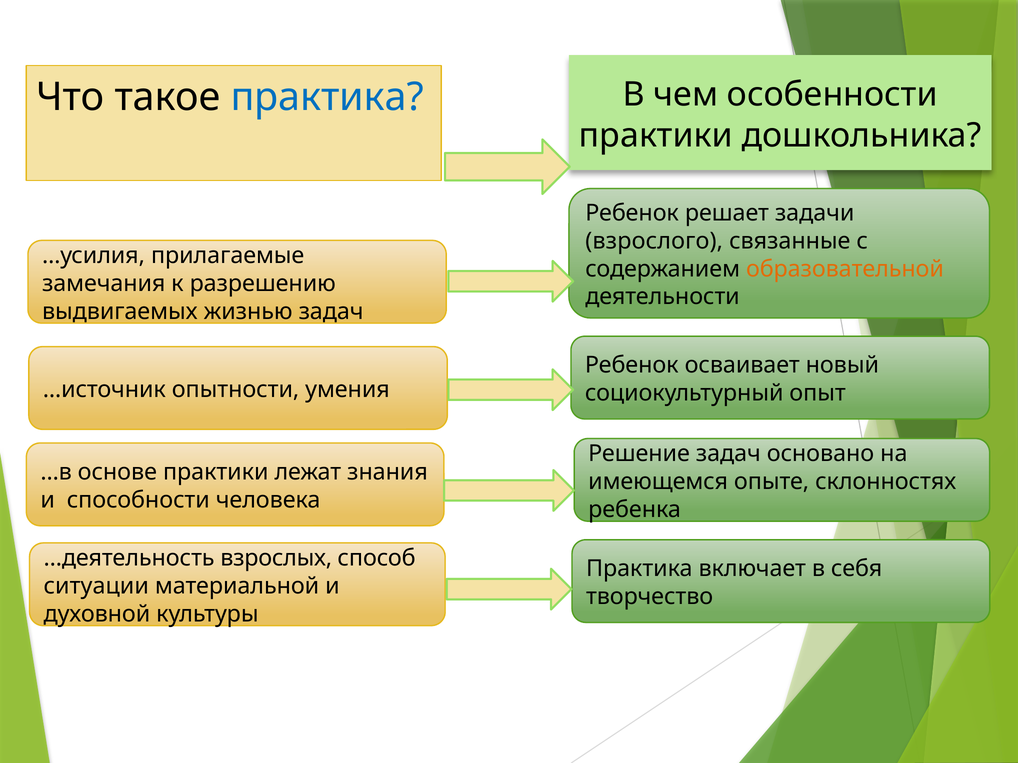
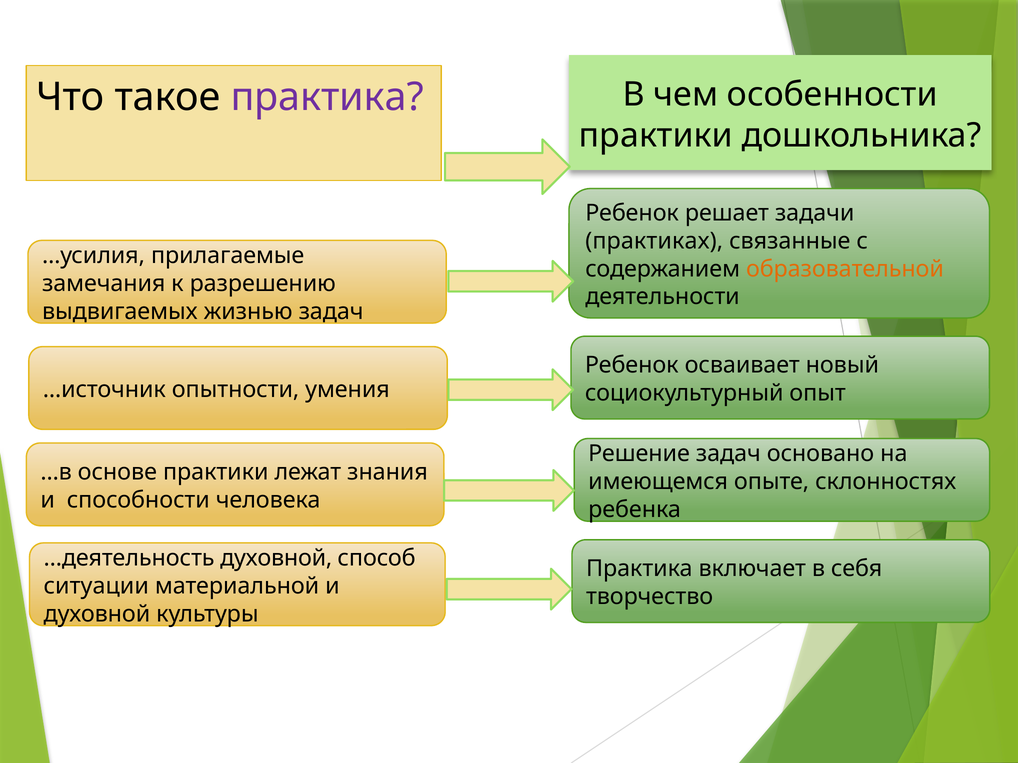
практика colour: blue -> purple (327, 97)
взрослого: взрослого -> практиках (654, 241)
…деятельность взрослых: взрослых -> духовной (276, 558)
